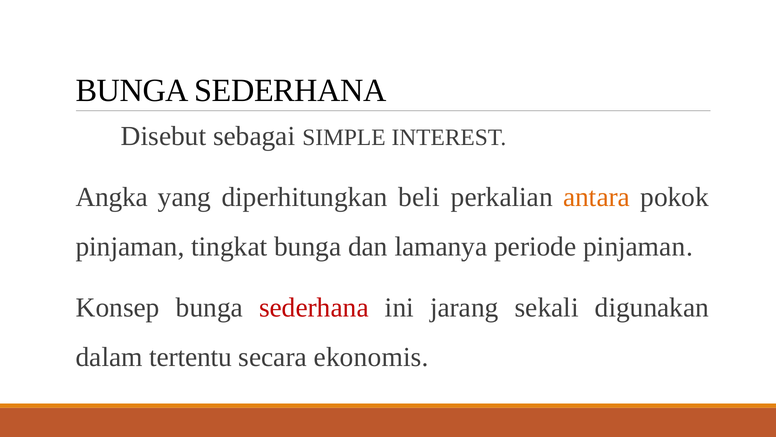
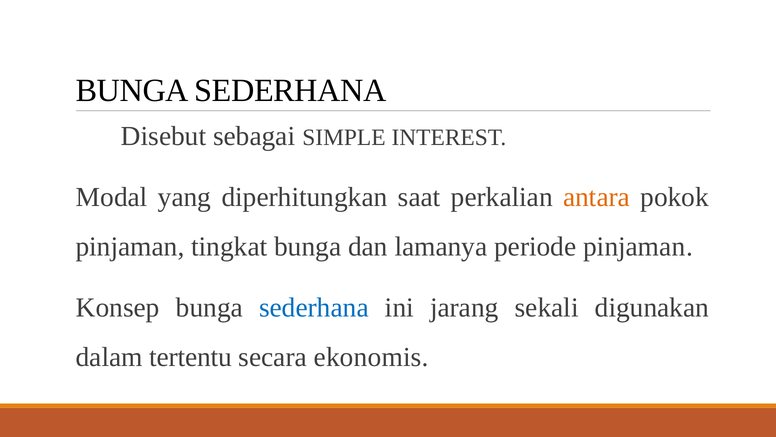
Angka: Angka -> Modal (112, 197)
beli: beli -> saat (419, 197)
sederhana colour: red -> blue (314, 307)
